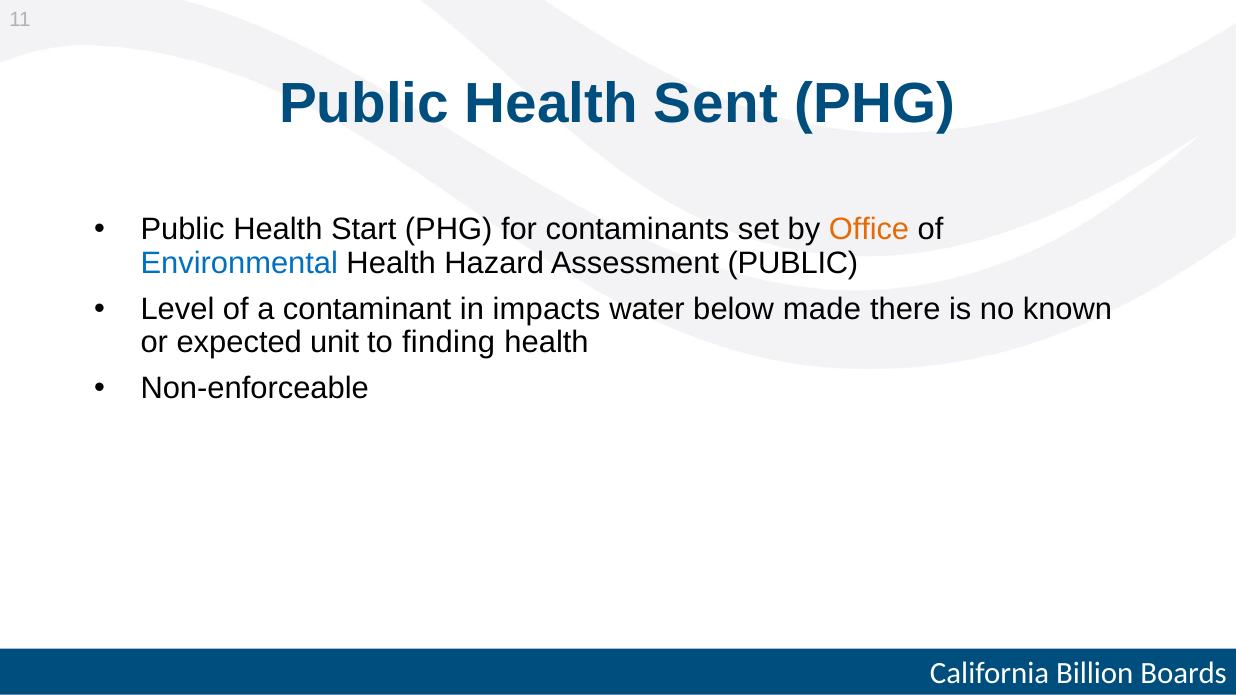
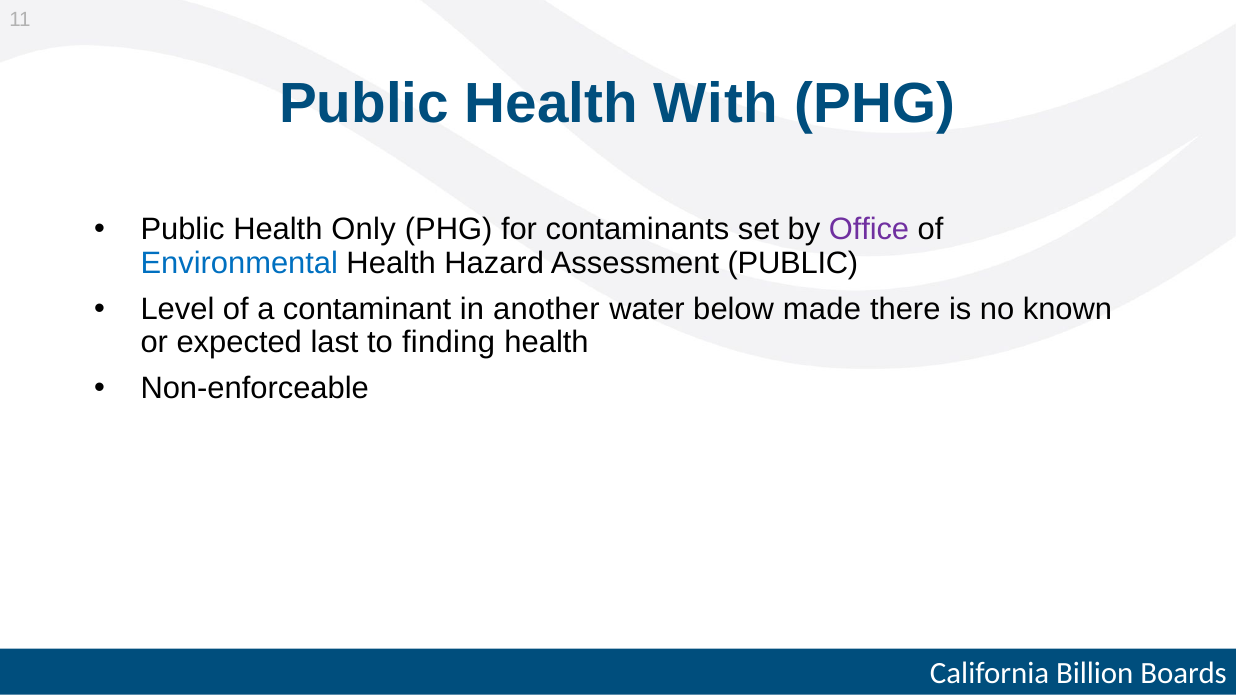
Sent: Sent -> With (716, 104)
Start: Start -> Only (364, 230)
Office colour: orange -> purple (869, 230)
impacts: impacts -> another (546, 309)
unit: unit -> last (335, 343)
